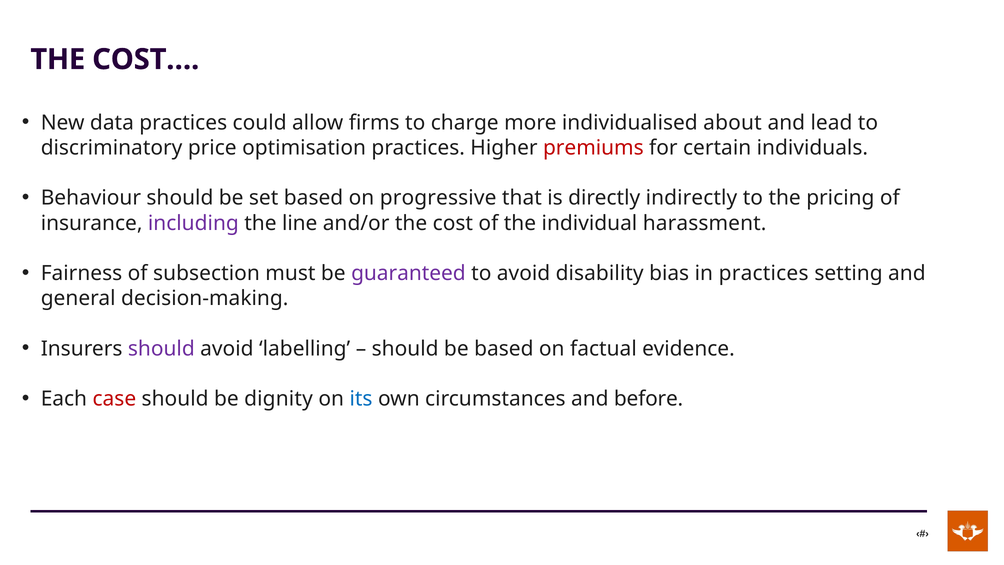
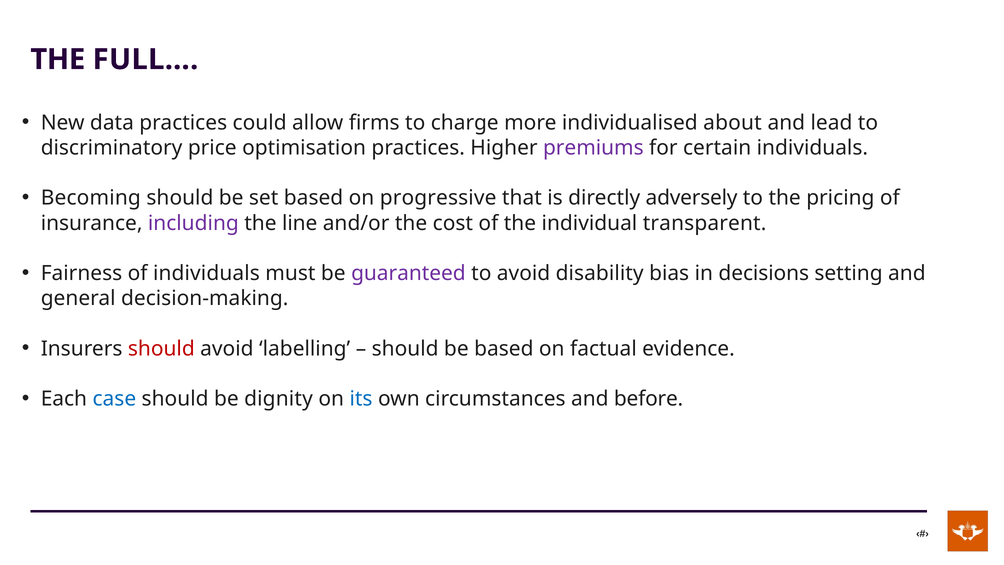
COST…: COST… -> FULL… (145, 59)
premiums colour: red -> purple (593, 148)
Behaviour: Behaviour -> Becoming (91, 198)
indirectly: indirectly -> adversely (692, 198)
harassment: harassment -> transparent (705, 223)
of subsection: subsection -> individuals (206, 273)
in practices: practices -> decisions (764, 273)
should colour: purple -> red (161, 349)
case colour: red -> blue (114, 399)
